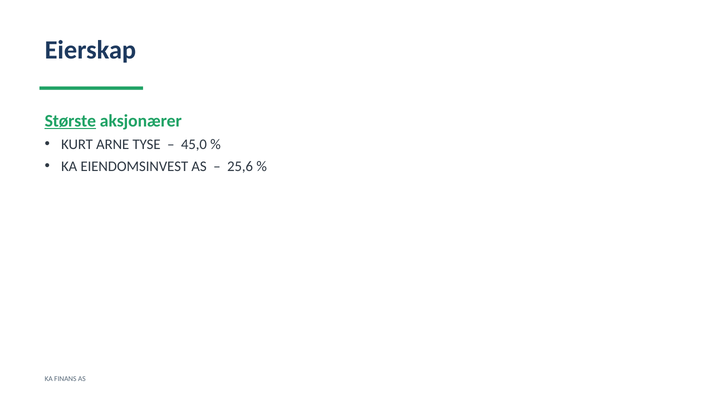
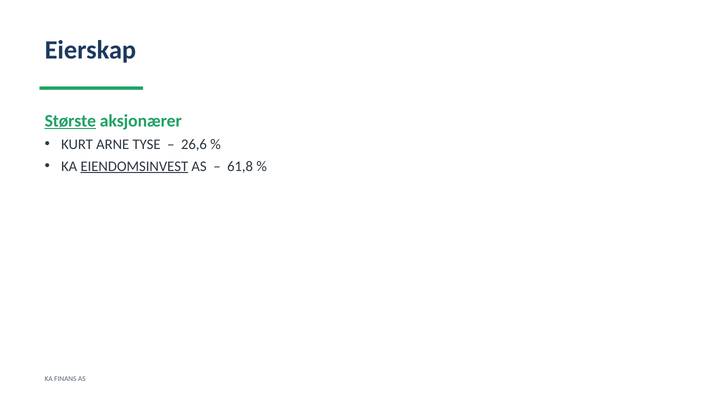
45,0: 45,0 -> 26,6 (194, 144)
EIENDOMSINVEST underline: none -> present (134, 166)
25,6: 25,6 -> 61,8 (240, 166)
